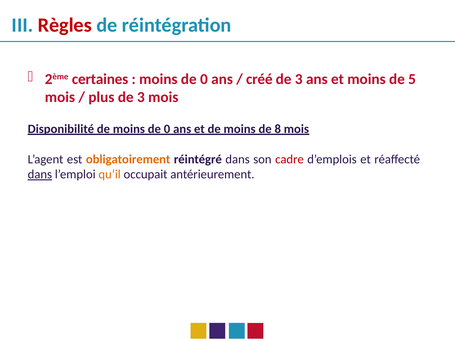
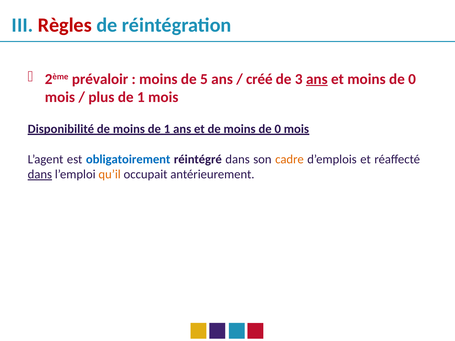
certaines: certaines -> prévaloir (100, 79)
0: 0 -> 5 (204, 79)
ans underline: none -> present (317, 79)
et moins de 5: 5 -> 0 (412, 79)
plus de 3: 3 -> 1 (141, 97)
de moins de 0: 0 -> 1 (167, 129)
de moins de 8: 8 -> 0 (278, 129)
obligatoirement colour: orange -> blue (128, 159)
cadre colour: red -> orange (289, 159)
